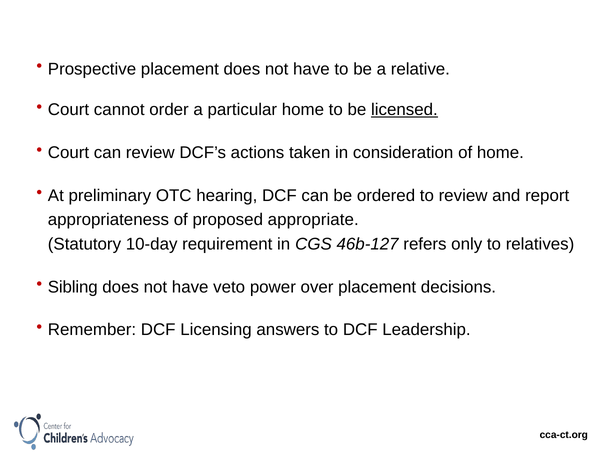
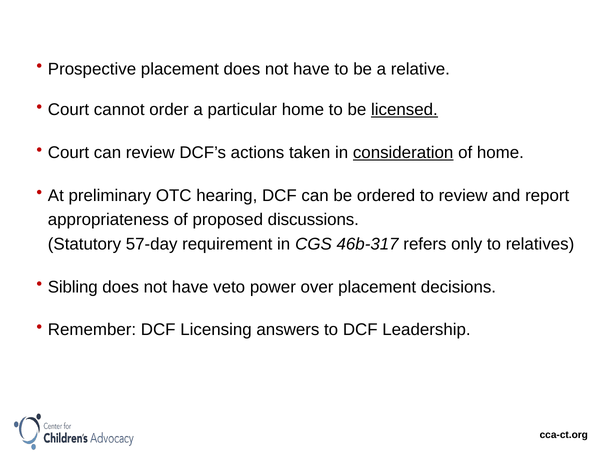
consideration underline: none -> present (403, 153)
appropriate: appropriate -> discussions (313, 220)
10-day: 10-day -> 57-day (152, 244)
46b-127: 46b-127 -> 46b-317 (368, 244)
